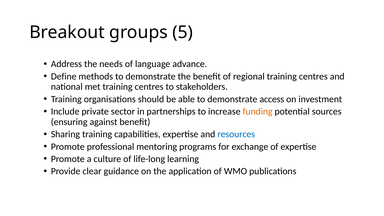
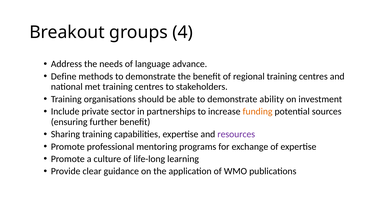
5: 5 -> 4 (183, 32)
access: access -> ability (272, 99)
against: against -> further (104, 122)
resources colour: blue -> purple (236, 134)
